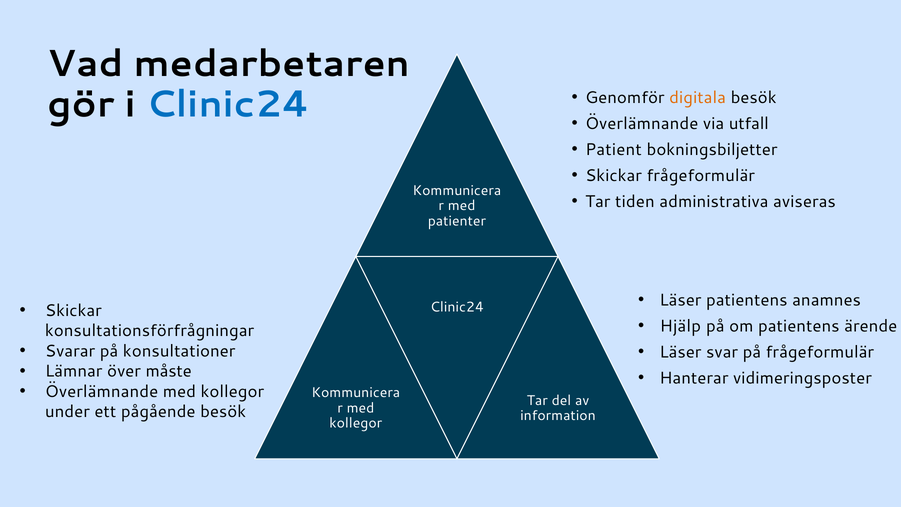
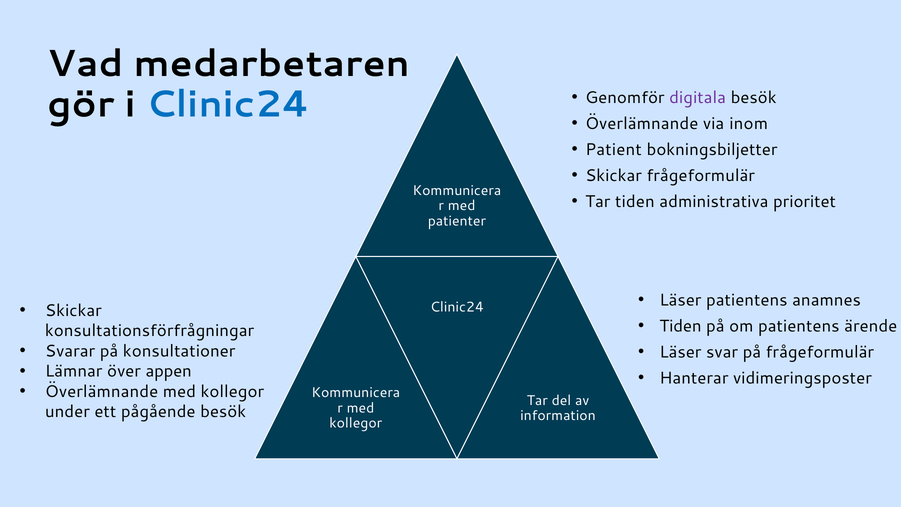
digitala colour: orange -> purple (698, 98)
utfall: utfall -> inom (749, 124)
aviseras: aviseras -> prioritet (805, 201)
Hjälp: Hjälp -> Tiden (680, 326)
måste: måste -> appen (169, 371)
